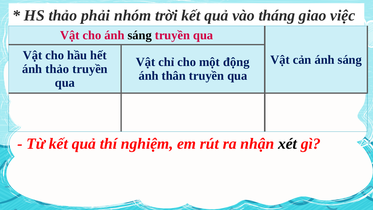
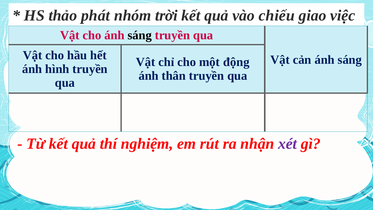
phải: phải -> phát (96, 16)
tháng: tháng -> chiếu (277, 16)
ánh thảo: thảo -> hình (57, 69)
xét colour: black -> purple (288, 144)
